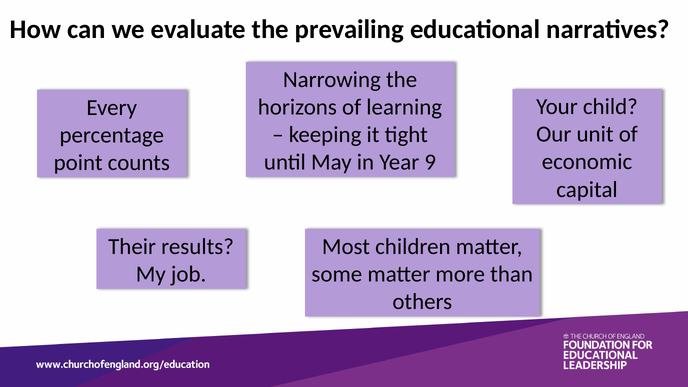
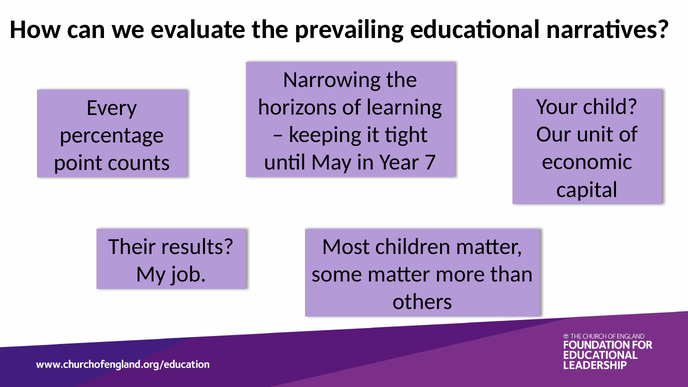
9: 9 -> 7 (430, 162)
